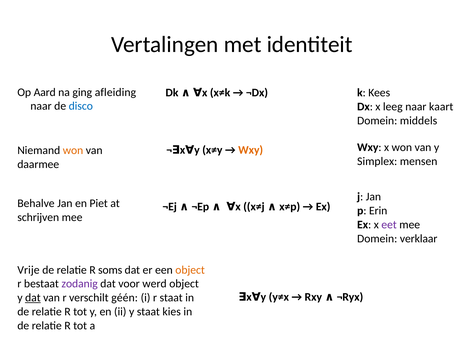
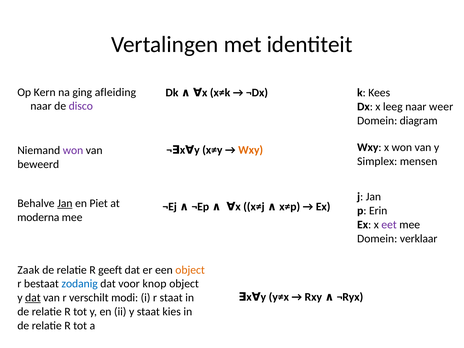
Aard: Aard -> Kern (45, 92)
disco colour: blue -> purple (81, 106)
kaart: kaart -> weer (441, 107)
middels: middels -> diagram (419, 121)
won colour: orange -> purple (73, 150)
daarmee: daarmee -> beweerd (38, 164)
Jan underline: none -> present (65, 203)
schrijven: schrijven -> moderna (38, 217)
Vrije: Vrije -> Zaak (28, 270)
soms: soms -> geeft (110, 270)
zodanig colour: purple -> blue (80, 284)
werd: werd -> knop (154, 284)
géén: géén -> modi (125, 298)
